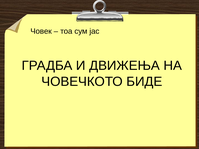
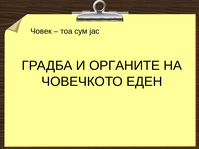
ДВИЖЕЊА: ДВИЖЕЊА -> ОРГАНИТЕ (125, 66)
БИДЕ: БИДЕ -> ЕДЕН (144, 82)
